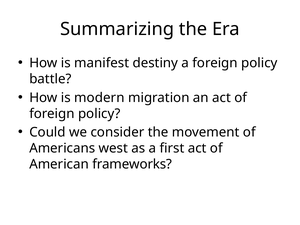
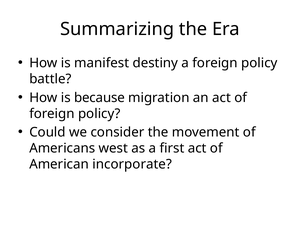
modern: modern -> because (99, 98)
frameworks: frameworks -> incorporate (132, 164)
